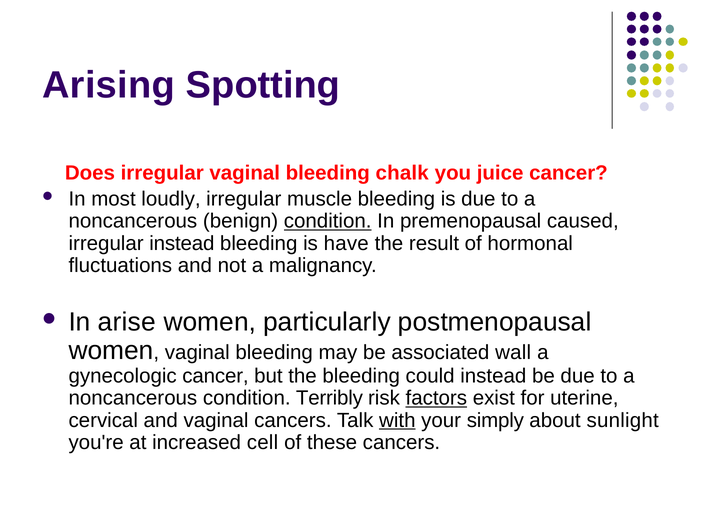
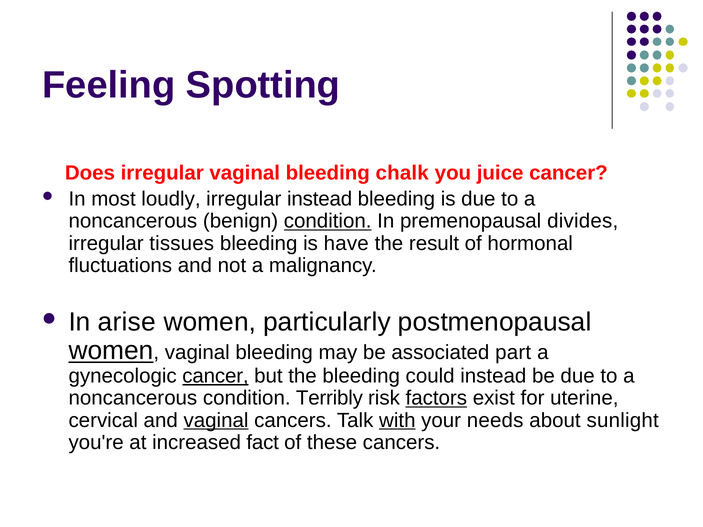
Arising: Arising -> Feeling (109, 85)
irregular muscle: muscle -> instead (320, 199)
caused: caused -> divides (583, 221)
irregular instead: instead -> tissues (182, 243)
women underline: none -> present (111, 351)
wall: wall -> part (513, 353)
cancer underline: none -> present (215, 376)
vaginal underline: none -> present (216, 421)
simply: simply -> needs (495, 421)
cell: cell -> fact (263, 443)
